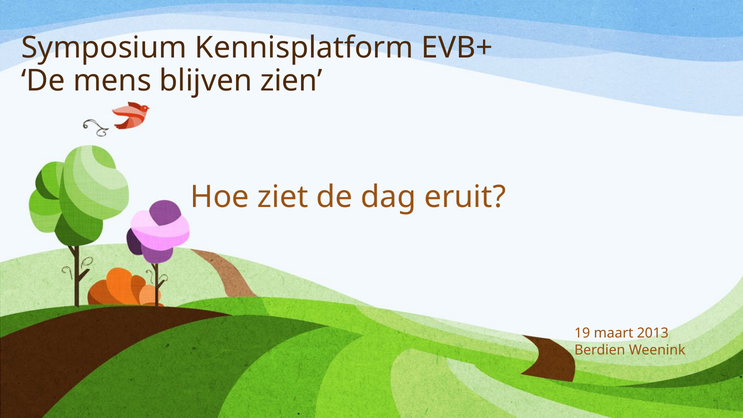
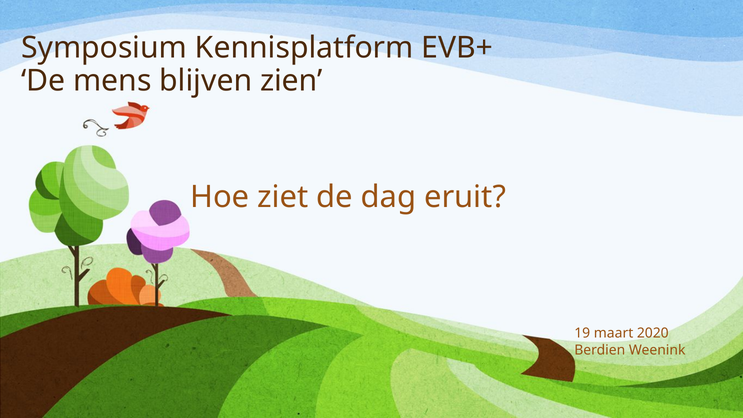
2013: 2013 -> 2020 (653, 333)
